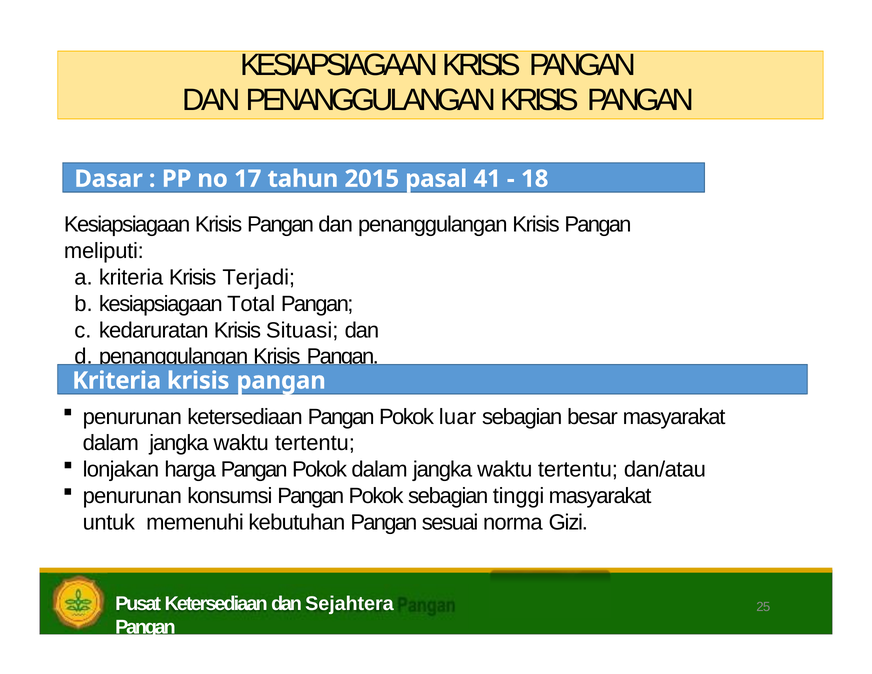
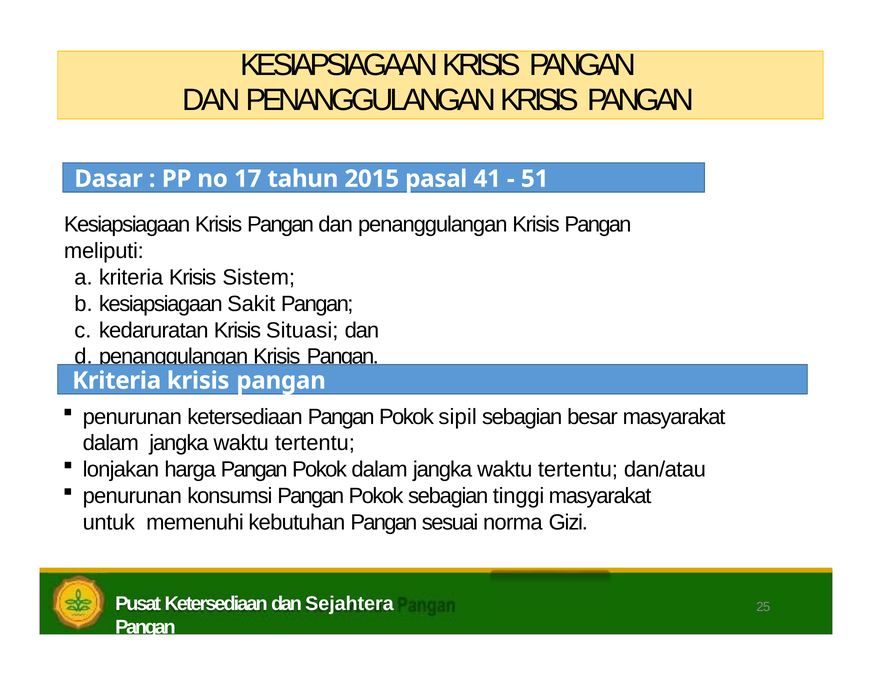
18: 18 -> 51 (535, 179)
Terjadi: Terjadi -> Sistem (259, 277)
Total: Total -> Sakit (251, 304)
luar: luar -> sipil (458, 417)
